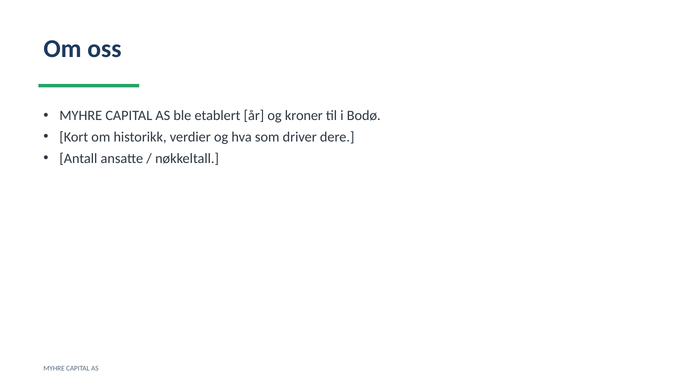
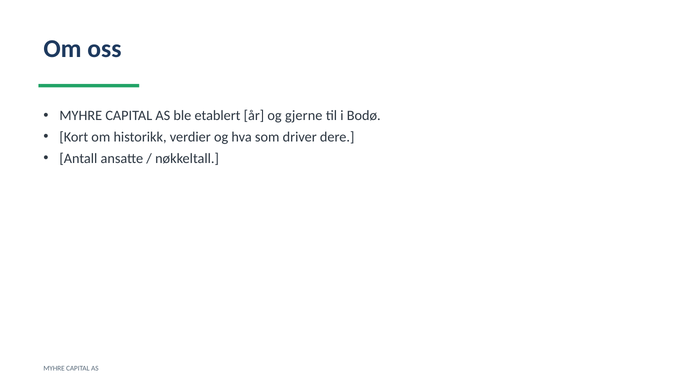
kroner: kroner -> gjerne (304, 116)
